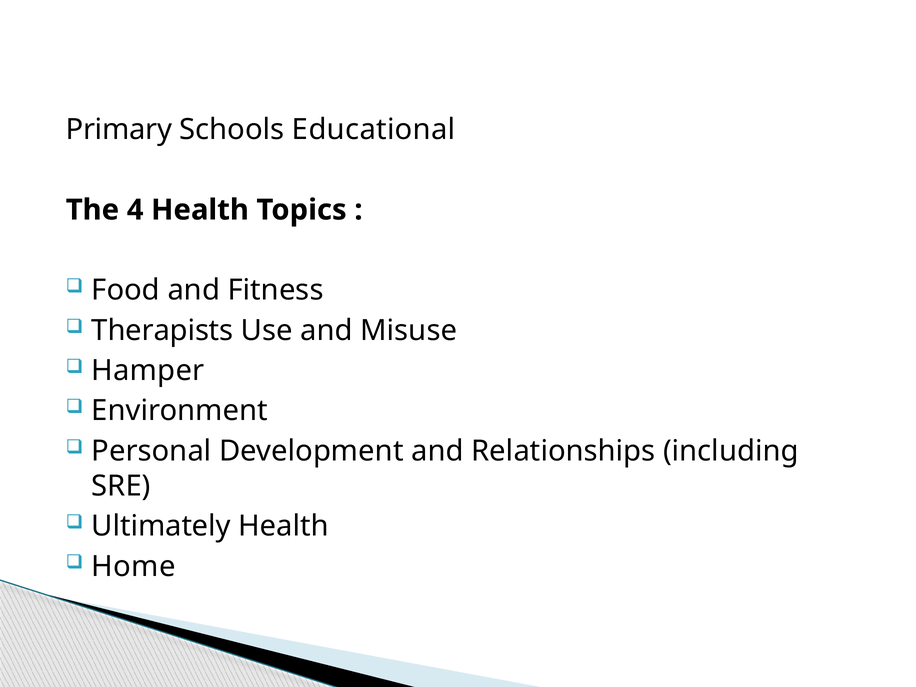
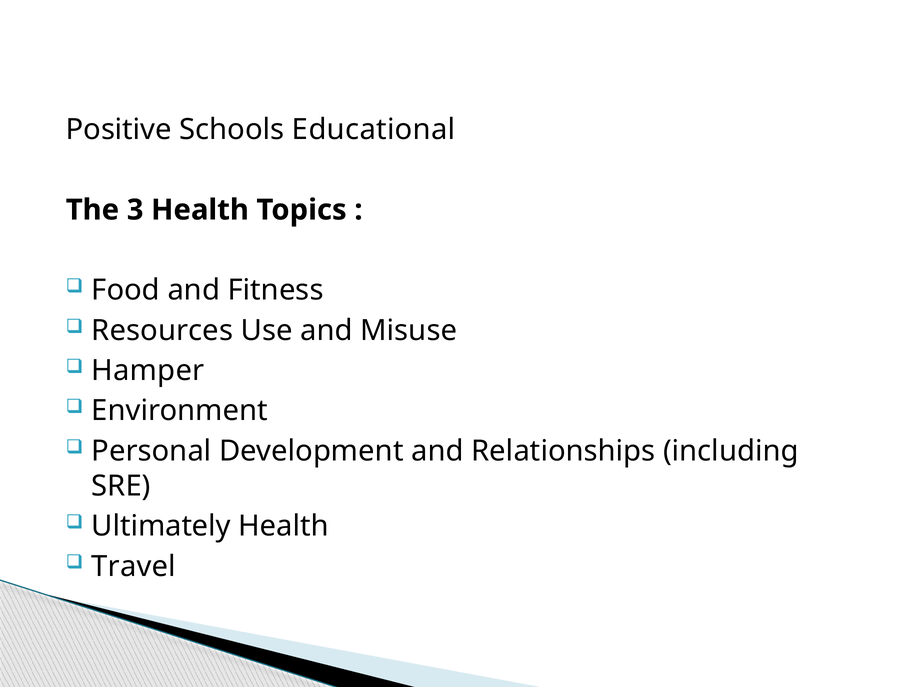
Primary: Primary -> Positive (119, 130)
4: 4 -> 3 (135, 210)
Therapists: Therapists -> Resources (162, 330)
Home: Home -> Travel (134, 566)
